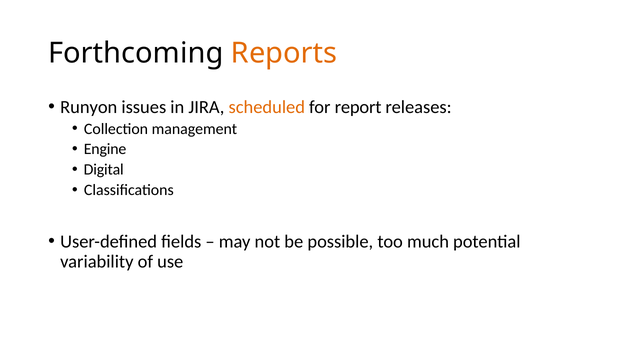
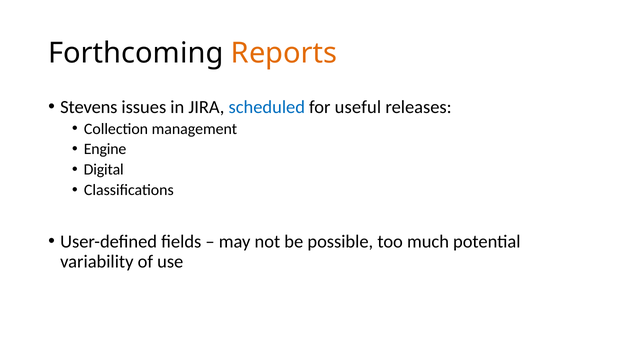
Runyon: Runyon -> Stevens (89, 107)
scheduled colour: orange -> blue (267, 107)
report: report -> useful (358, 107)
